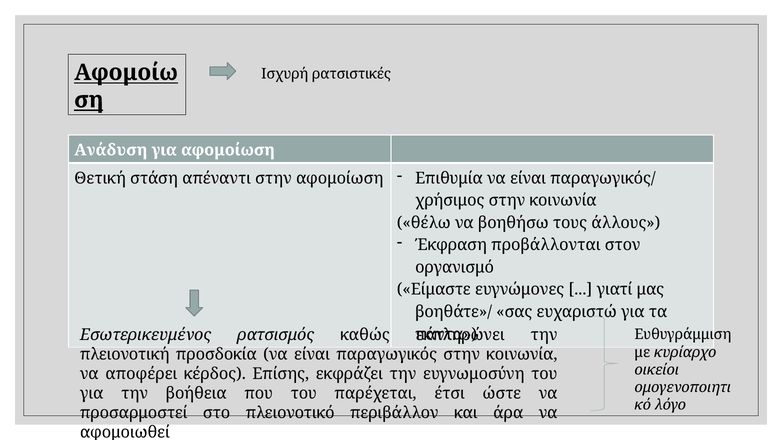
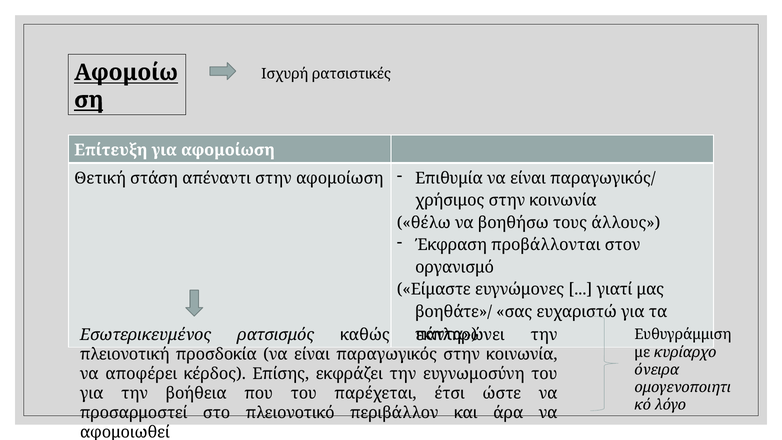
Ανάδυση: Ανάδυση -> Επίτευξη (111, 150)
οικείοι: οικείοι -> όνειρα (657, 370)
